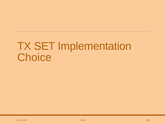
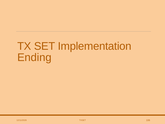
Choice: Choice -> Ending (34, 57)
